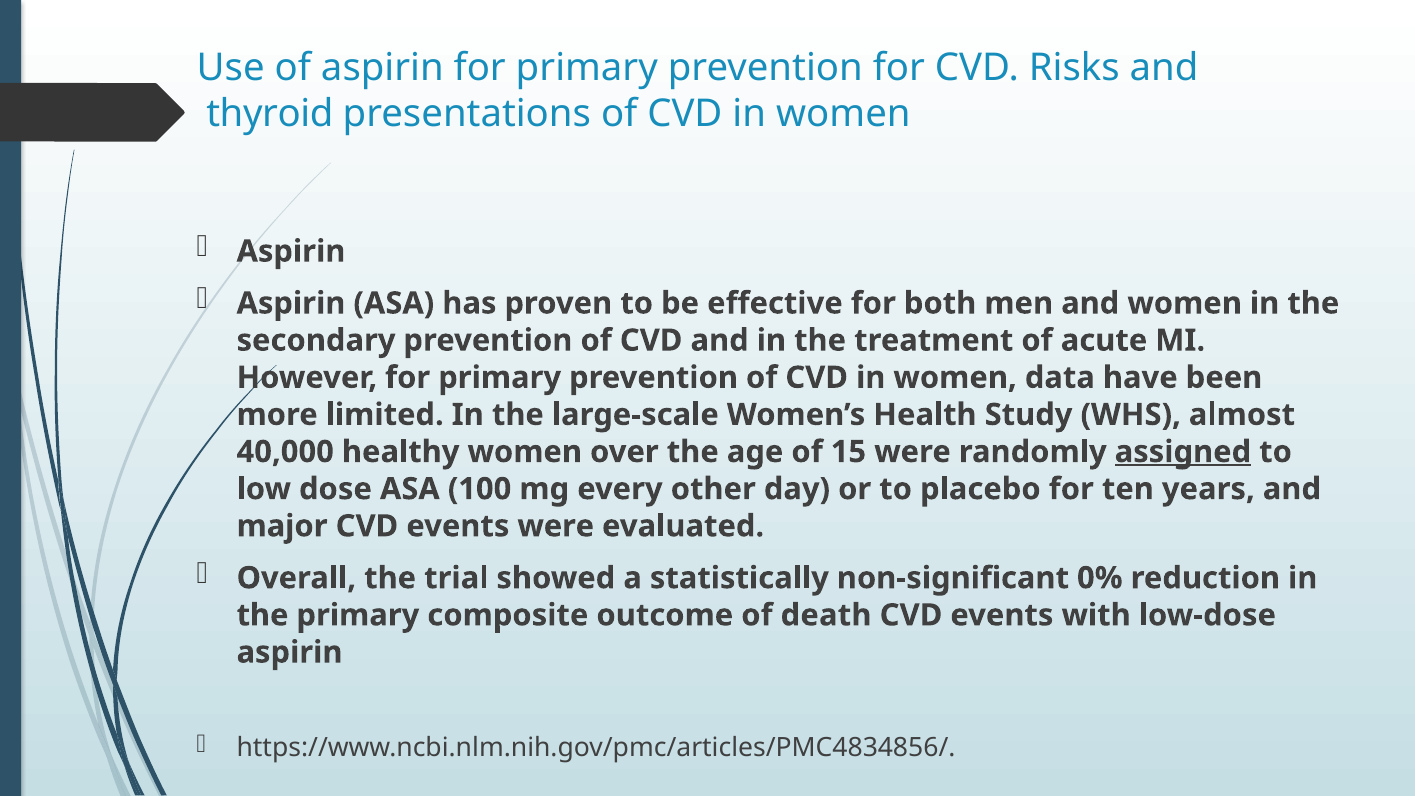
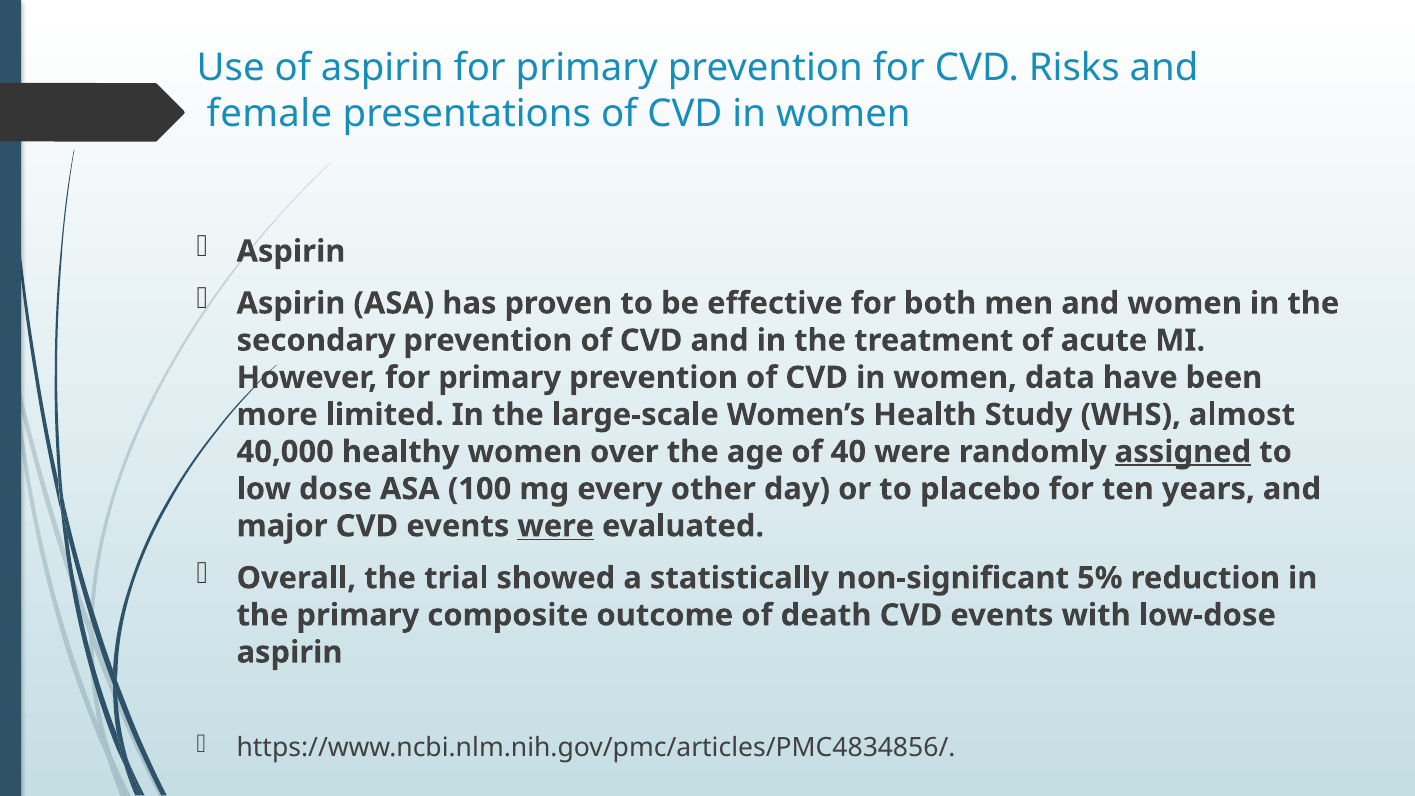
thyroid: thyroid -> female (269, 113)
15: 15 -> 40 (848, 452)
were underline: none -> present (556, 526)
0%: 0% -> 5% (1100, 578)
